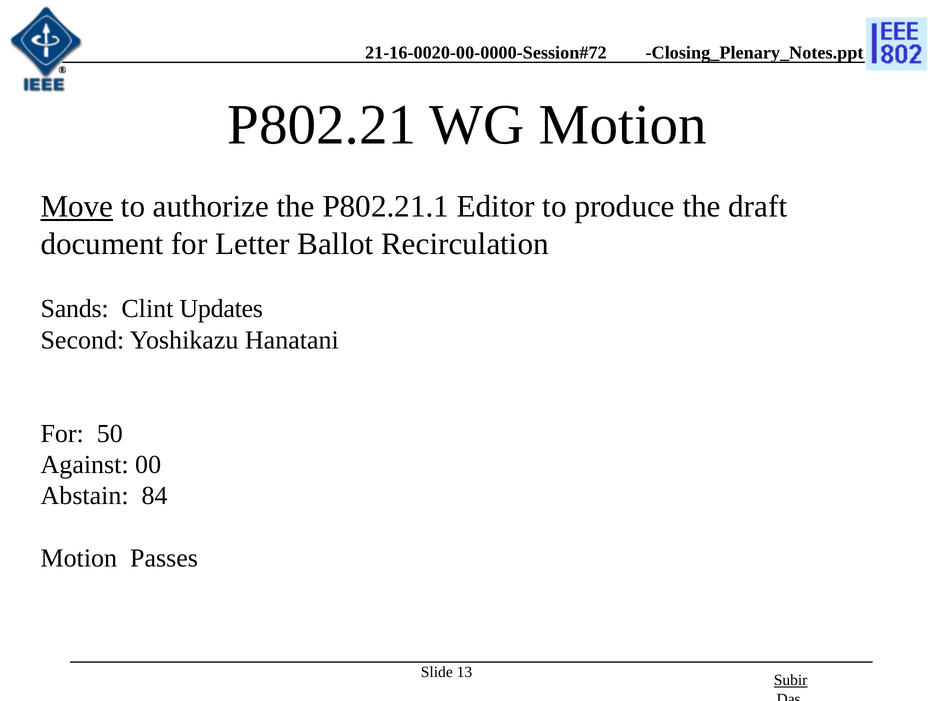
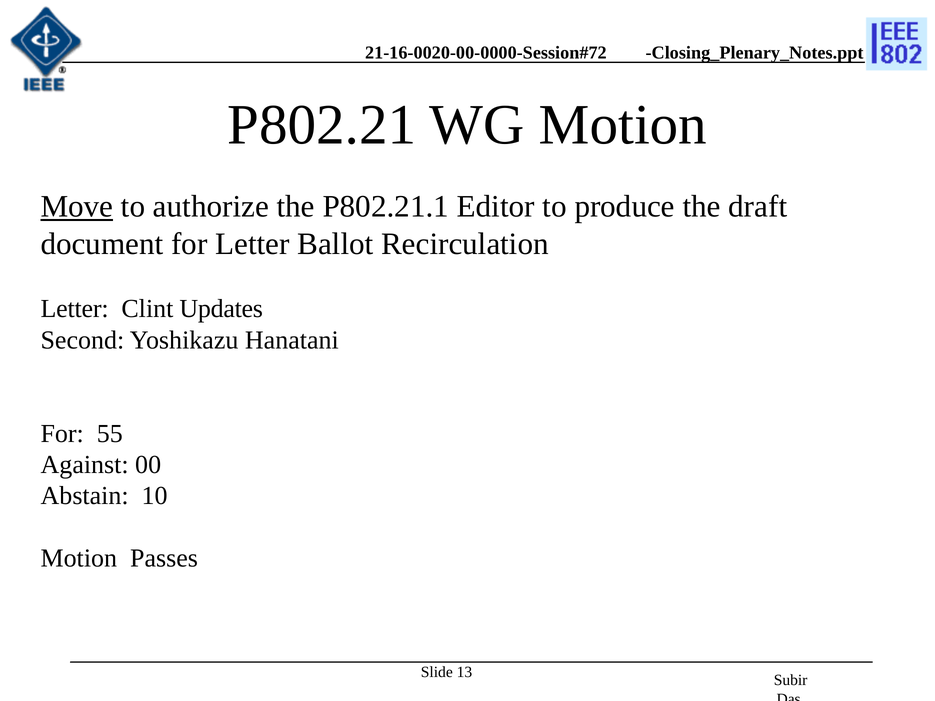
Sands: Sands -> Letter (75, 309)
50: 50 -> 55 (110, 434)
84: 84 -> 10 (155, 496)
Subir underline: present -> none (791, 681)
